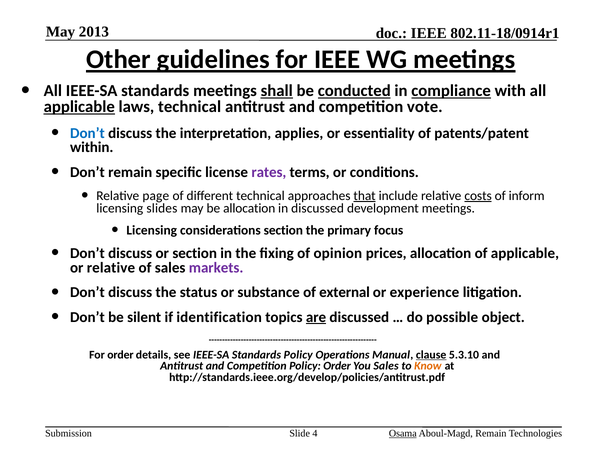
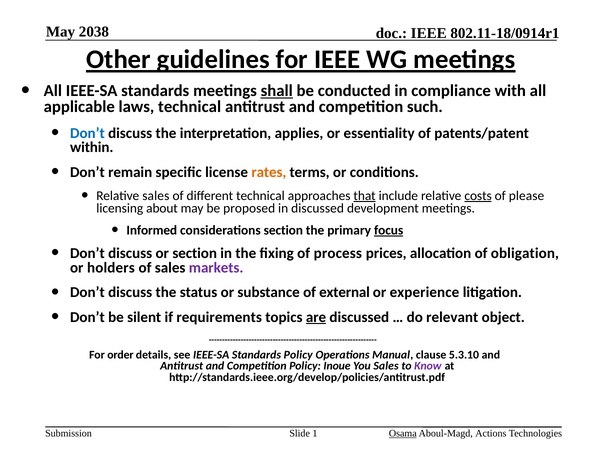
2013: 2013 -> 2038 (94, 32)
conducted underline: present -> none (354, 91)
compliance underline: present -> none (451, 91)
applicable underline: present -> none (79, 107)
vote: vote -> such (425, 107)
rates colour: purple -> orange (269, 172)
Relative page: page -> sales (156, 196)
inform: inform -> please (527, 196)
slides: slides -> about (162, 208)
be allocation: allocation -> proposed (249, 208)
Licensing: Licensing -> Informed (152, 230)
focus underline: none -> present (389, 230)
opinion: opinion -> process (338, 253)
of applicable: applicable -> obligation (525, 253)
or relative: relative -> holders (111, 267)
identification: identification -> requirements (219, 317)
possible: possible -> relevant (452, 317)
clause underline: present -> none (431, 354)
Policy Order: Order -> Inoue (337, 365)
Know colour: orange -> purple (428, 365)
4: 4 -> 1 (315, 433)
Aboul-Magd Remain: Remain -> Actions (491, 433)
